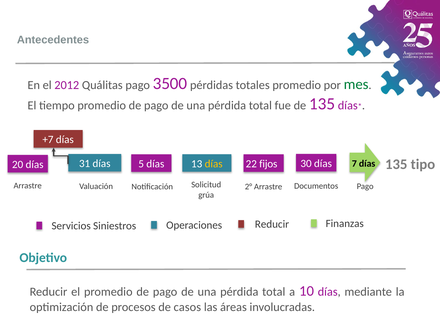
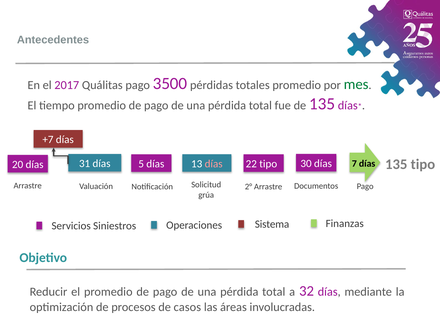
2012: 2012 -> 2017 (67, 85)
22 fijos: fijos -> tipo (268, 164)
días colour: yellow -> pink (214, 164)
Operaciones Reducir: Reducir -> Sistema (272, 224)
10: 10 -> 32 (307, 291)
